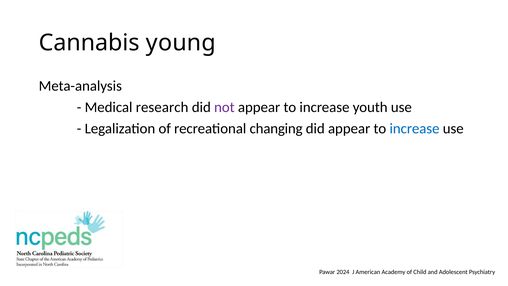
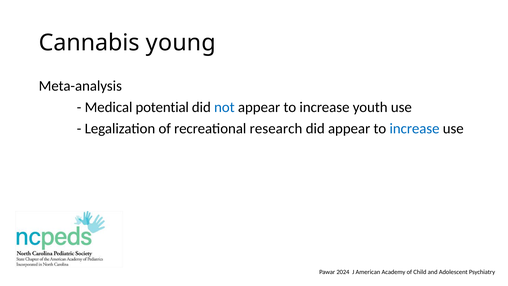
research: research -> potential (162, 107)
not colour: purple -> blue (224, 107)
changing: changing -> research (276, 128)
